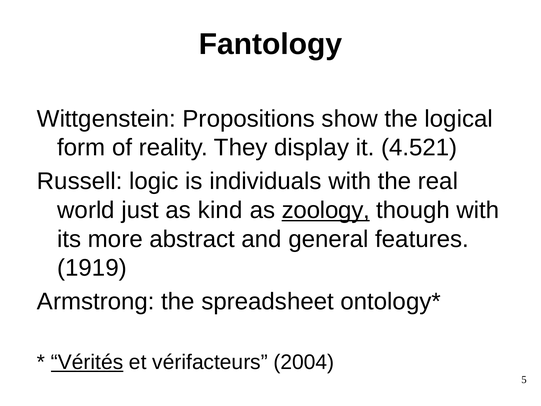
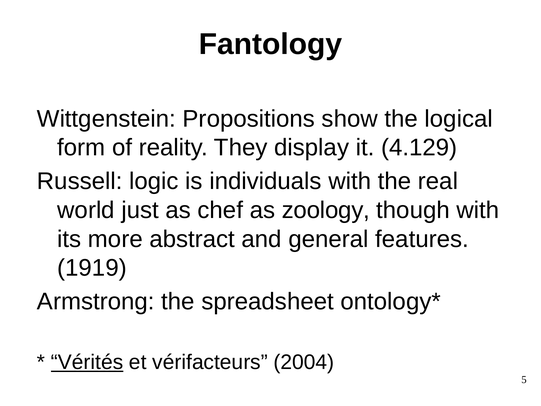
4.521: 4.521 -> 4.129 (419, 148)
kind: kind -> chef (220, 210)
zoology underline: present -> none (326, 210)
